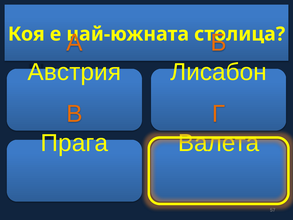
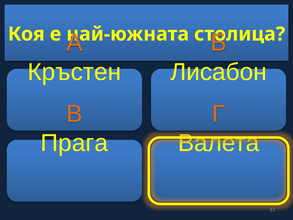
Австрия: Австрия -> Кръстен (74, 72)
